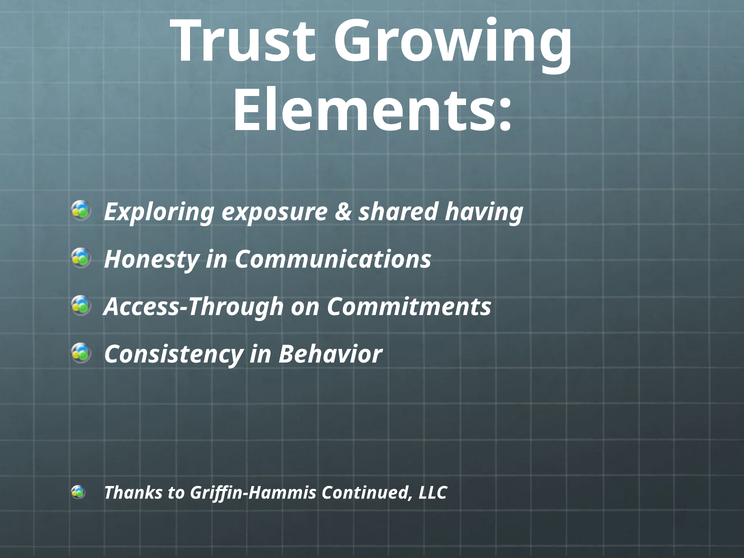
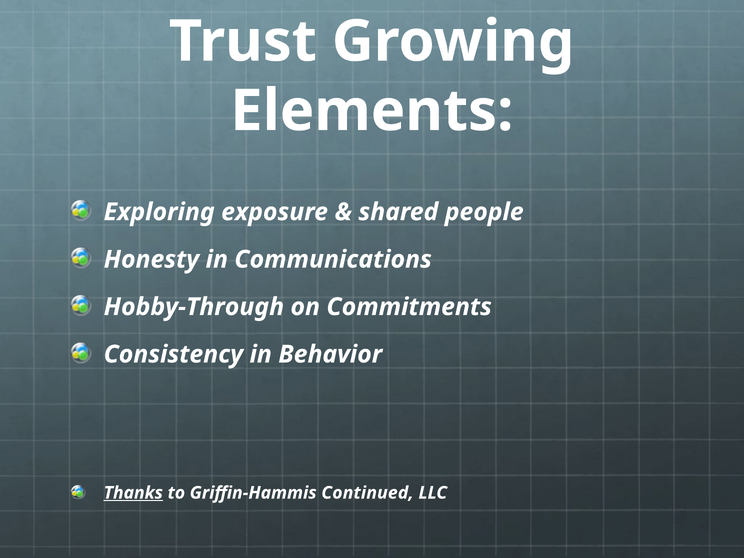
having: having -> people (484, 212)
Access-Through: Access-Through -> Hobby-Through (194, 307)
Thanks underline: none -> present (133, 493)
